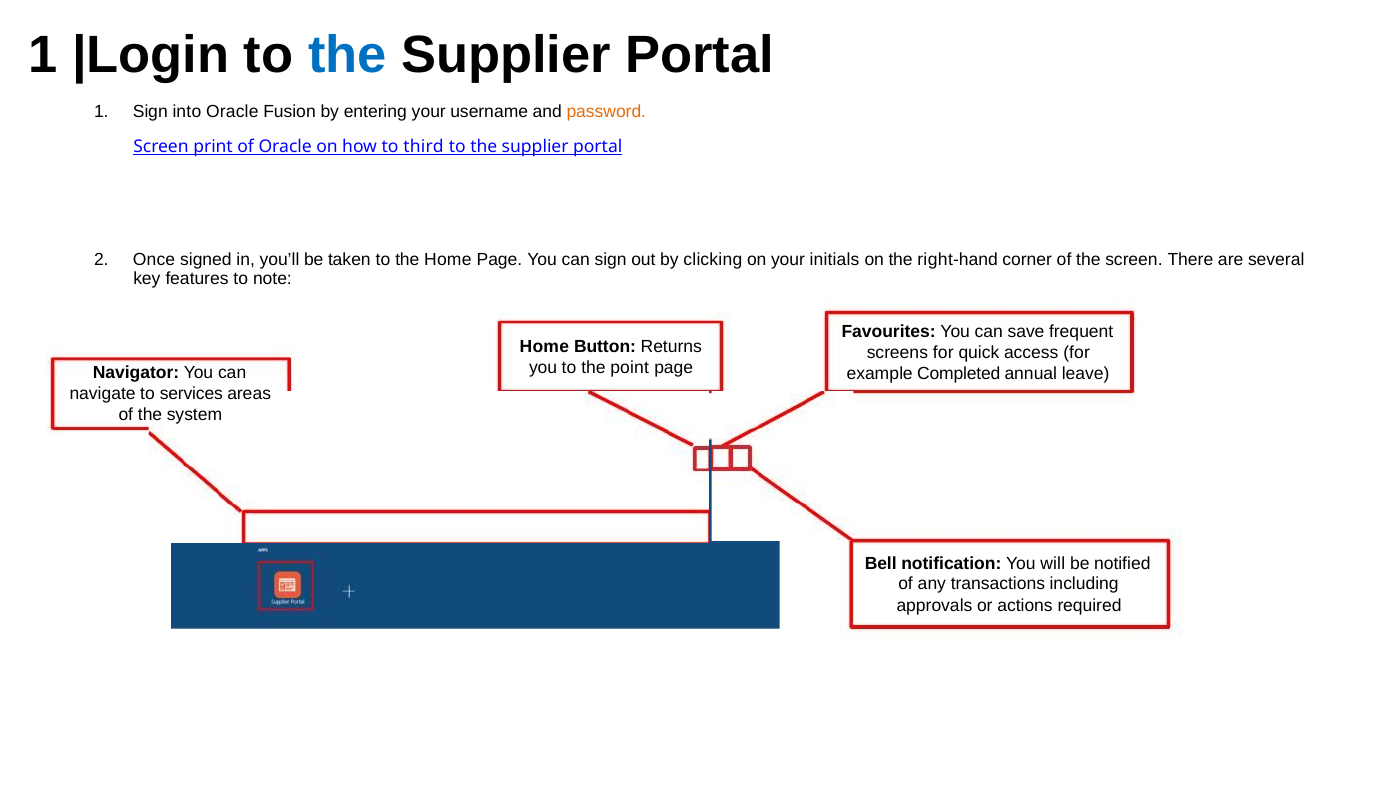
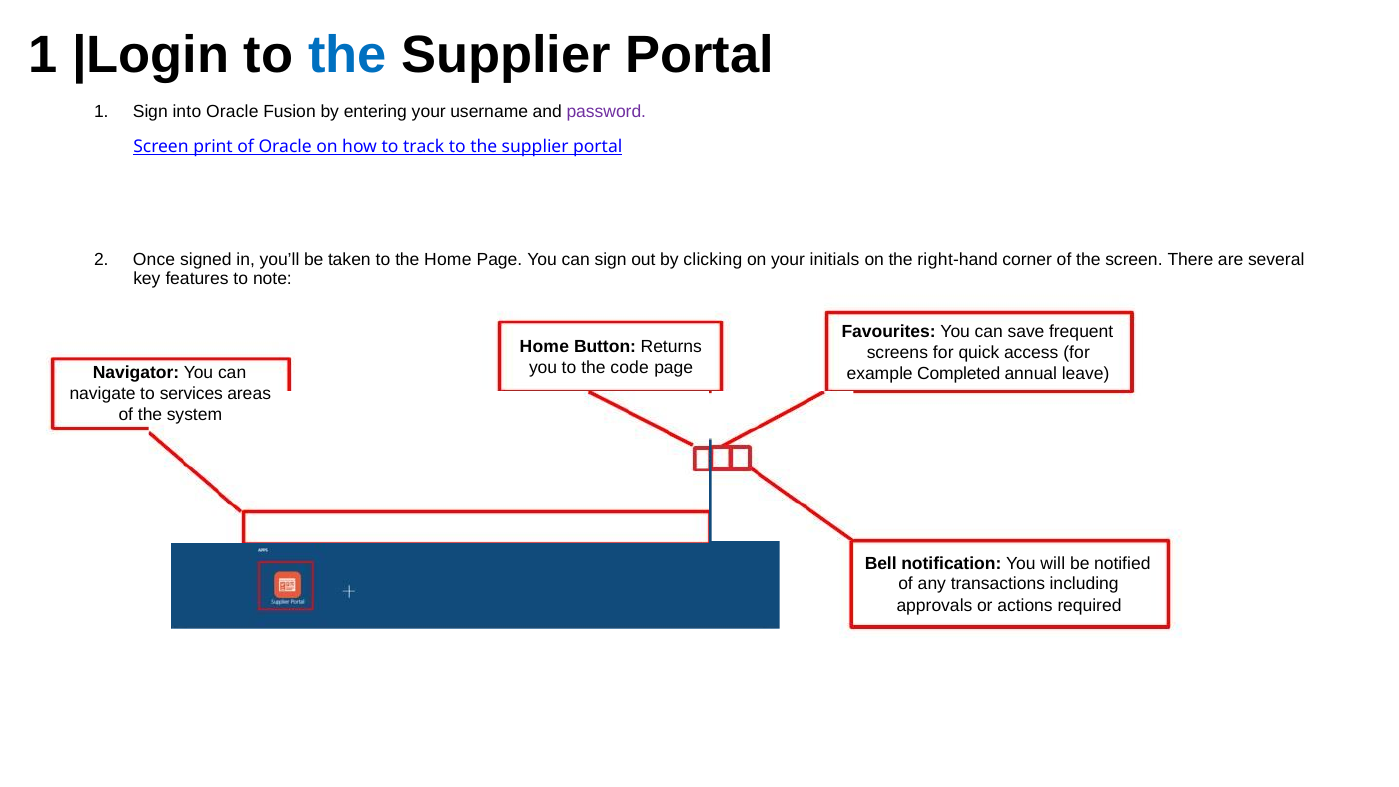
password colour: orange -> purple (606, 112)
third: third -> track (424, 147)
point: point -> code (630, 368)
